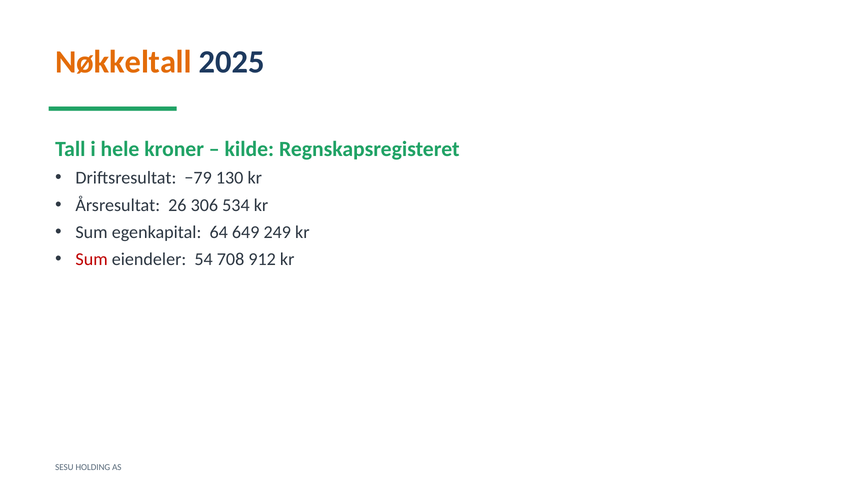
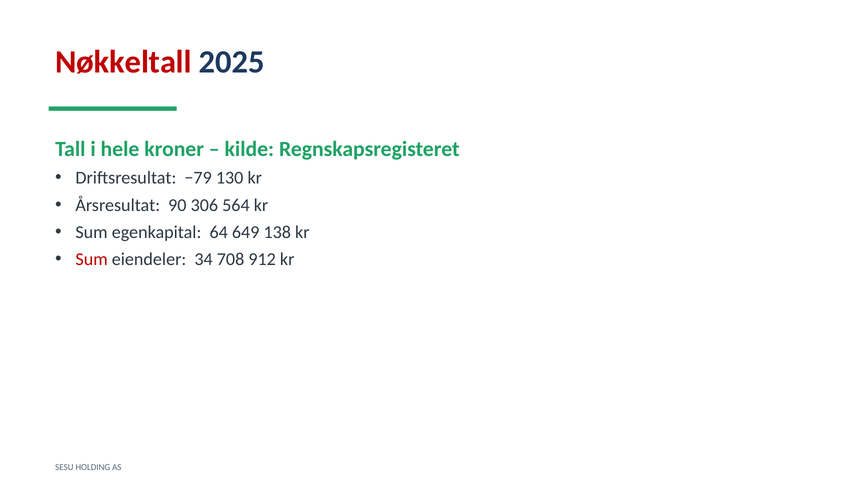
Nøkkeltall colour: orange -> red (123, 62)
26: 26 -> 90 (177, 205)
534: 534 -> 564 (236, 205)
249: 249 -> 138 (277, 233)
54: 54 -> 34 (204, 260)
